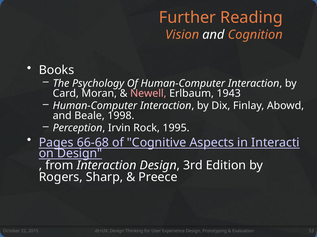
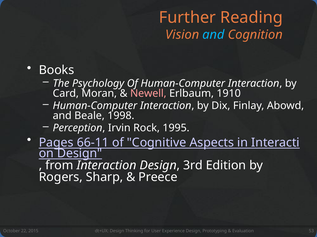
and colour: white -> light blue (214, 35)
1943: 1943 -> 1910 (229, 94)
66-68: 66-68 -> 66-11 (93, 143)
